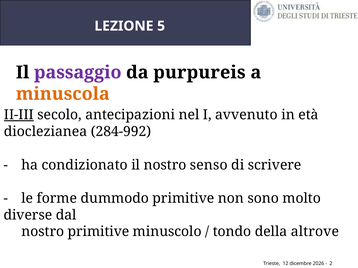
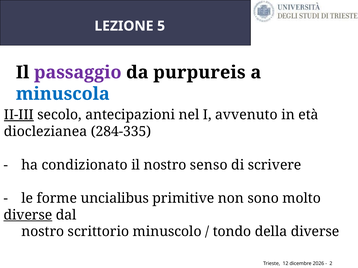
minuscola colour: orange -> blue (63, 94)
284-992: 284-992 -> 284-335 (121, 132)
dummodo: dummodo -> uncialibus (115, 199)
diverse underline: none -> present (28, 215)
nostro primitive: primitive -> scrittorio (98, 232)
della altrove: altrove -> diverse (315, 232)
